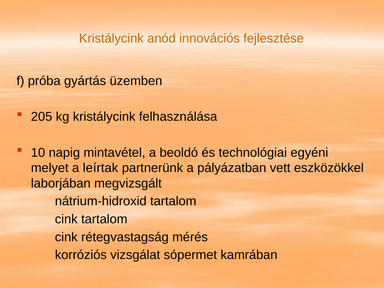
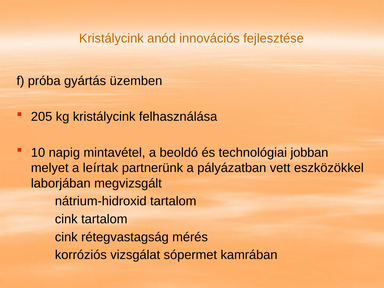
egyéni: egyéni -> jobban (309, 153)
